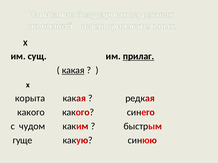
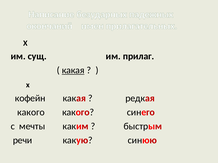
прилаг underline: present -> none (139, 56)
корыта: корыта -> кофейн (30, 99)
чудом: чудом -> мечты (32, 127)
гуще: гуще -> речи (23, 141)
